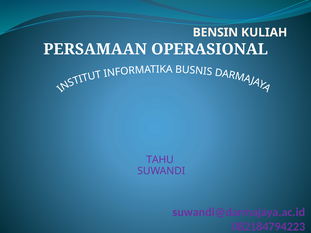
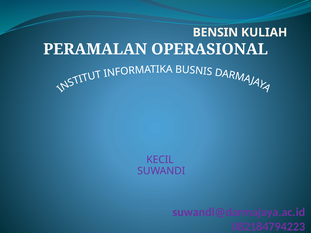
PERSAMAAN: PERSAMAAN -> PERAMALAN (95, 49)
TAHU: TAHU -> KECIL (160, 160)
